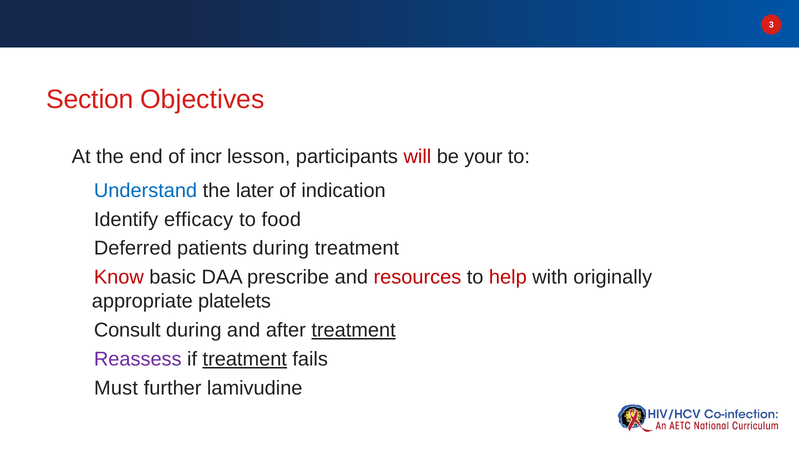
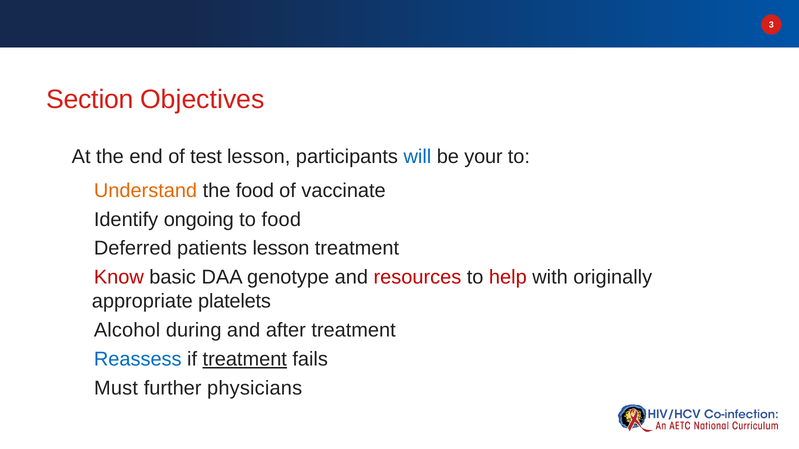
incr: incr -> test (206, 157)
will colour: red -> blue (417, 157)
Understand colour: blue -> orange (145, 191)
the later: later -> food (255, 191)
indication: indication -> vaccinate (344, 191)
efficacy: efficacy -> ongoing (199, 220)
patients during: during -> lesson (281, 249)
prescribe: prescribe -> genotype (288, 278)
Consult: Consult -> Alcohol (127, 331)
treatment underline: present -> none (354, 331)
Reassess colour: purple -> blue (138, 359)
lamivudine: lamivudine -> physicians (255, 388)
